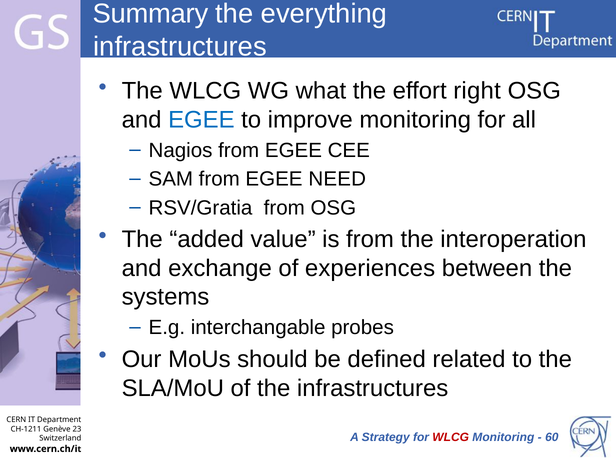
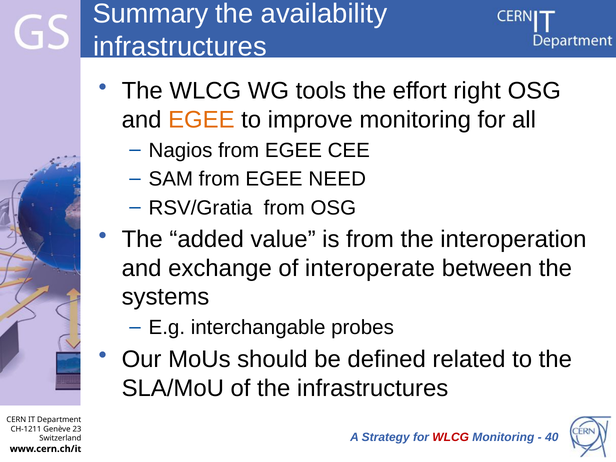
everything: everything -> availability (324, 14)
what: what -> tools (321, 91)
EGEE colour: blue -> orange (201, 120)
experiences: experiences -> interoperate (370, 268)
60: 60 -> 40 (552, 437)
